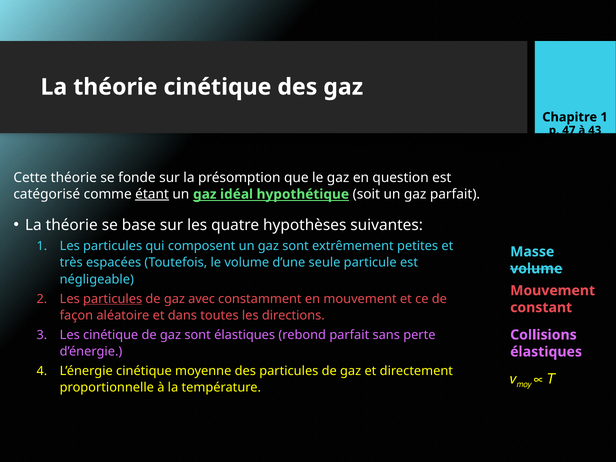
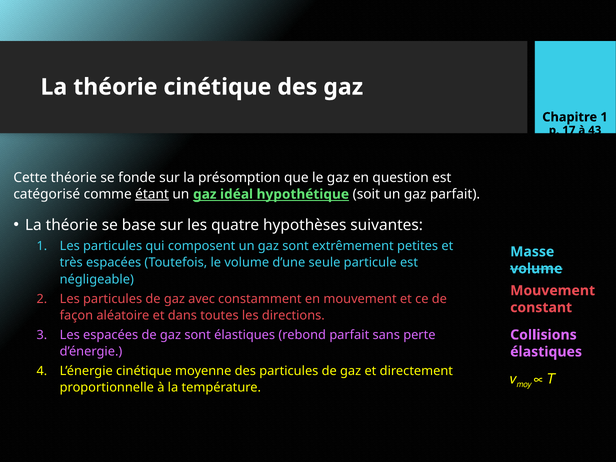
47: 47 -> 17 (569, 130)
particules underline: present -> none (113, 299)
Les cinétique: cinétique -> espacées (111, 335)
